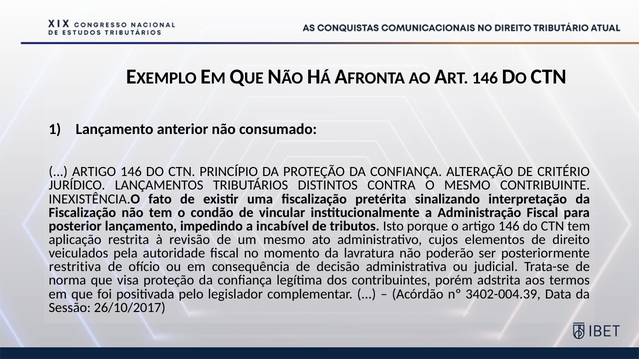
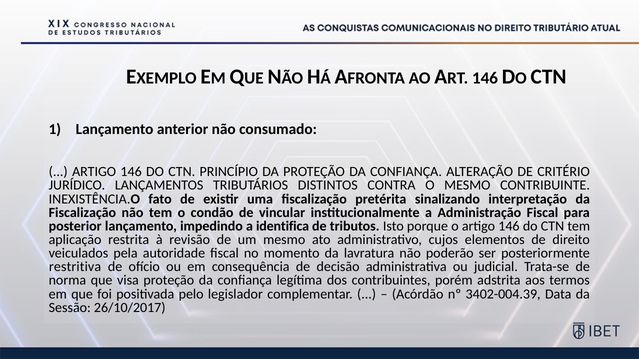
incabível: incabível -> identifica (283, 226)
